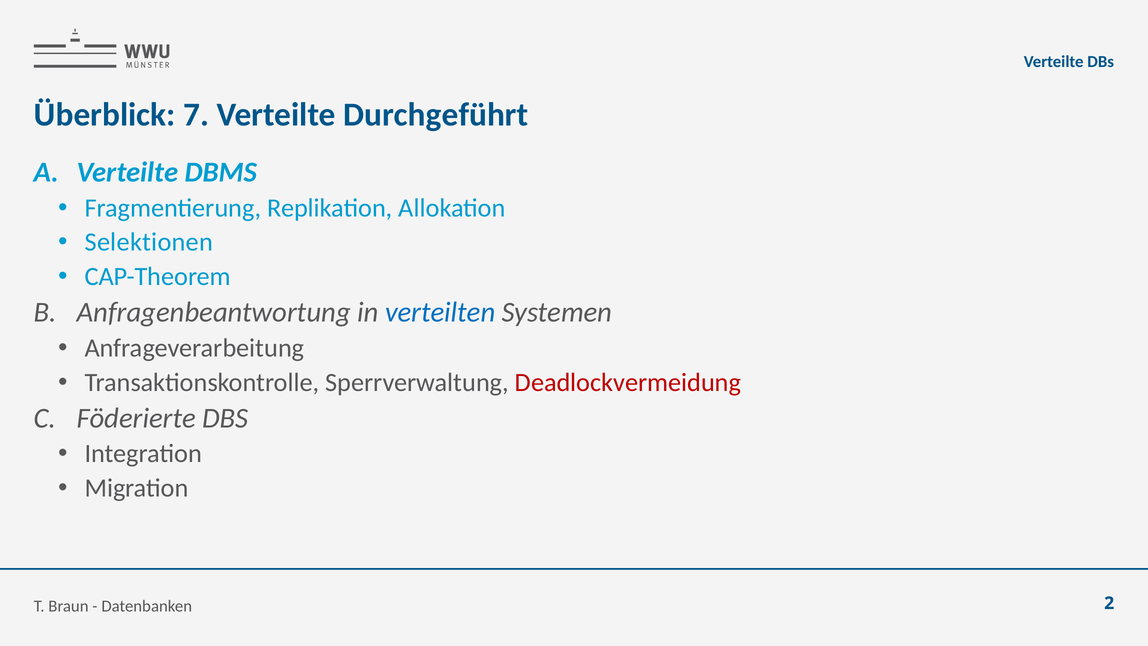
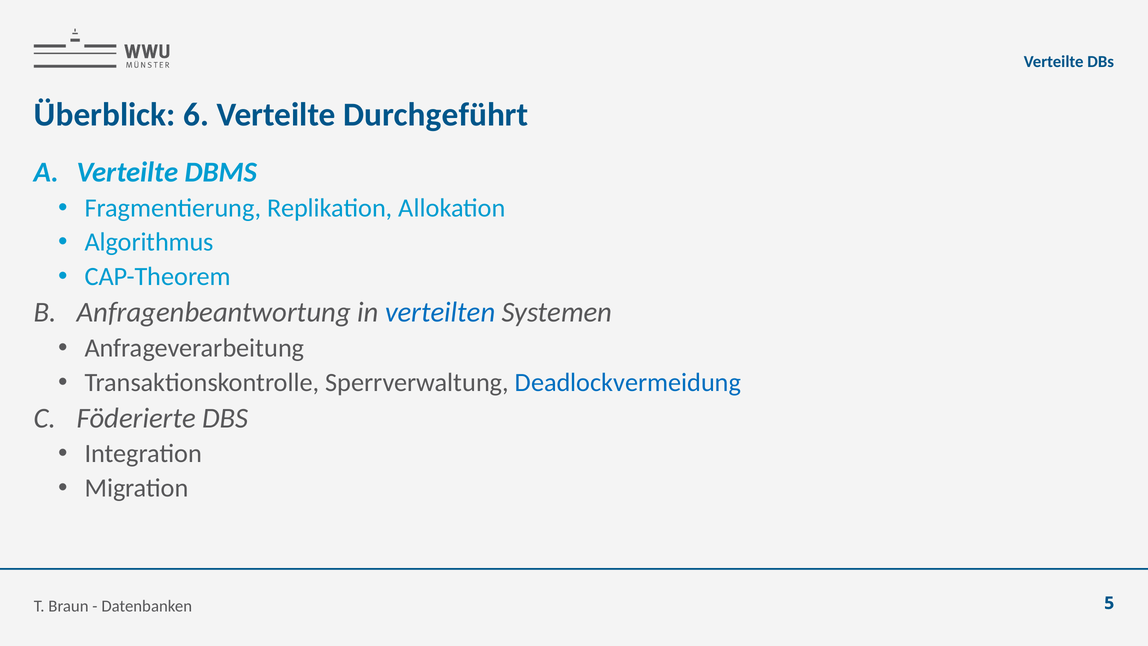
7: 7 -> 6 (196, 115)
Selektionen: Selektionen -> Algorithmus (149, 242)
Deadlockvermeidung colour: red -> blue (628, 382)
2: 2 -> 5 (1109, 603)
